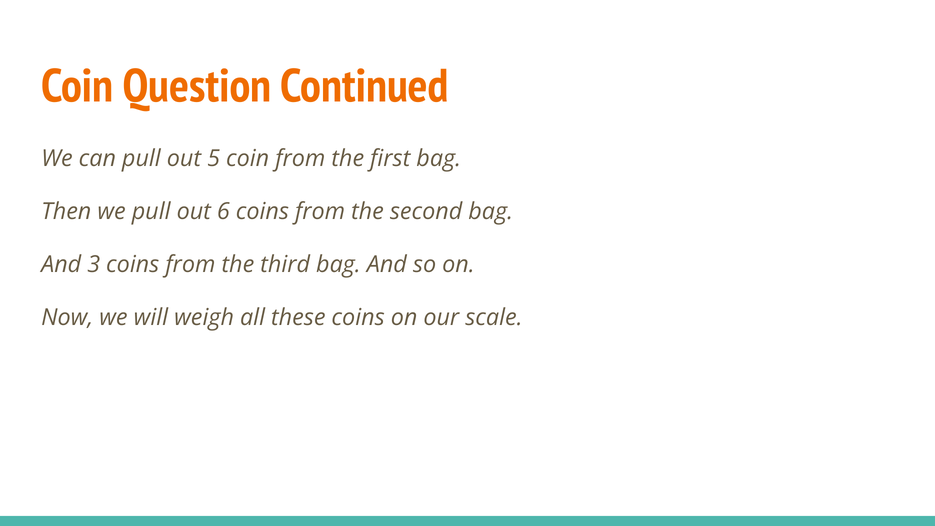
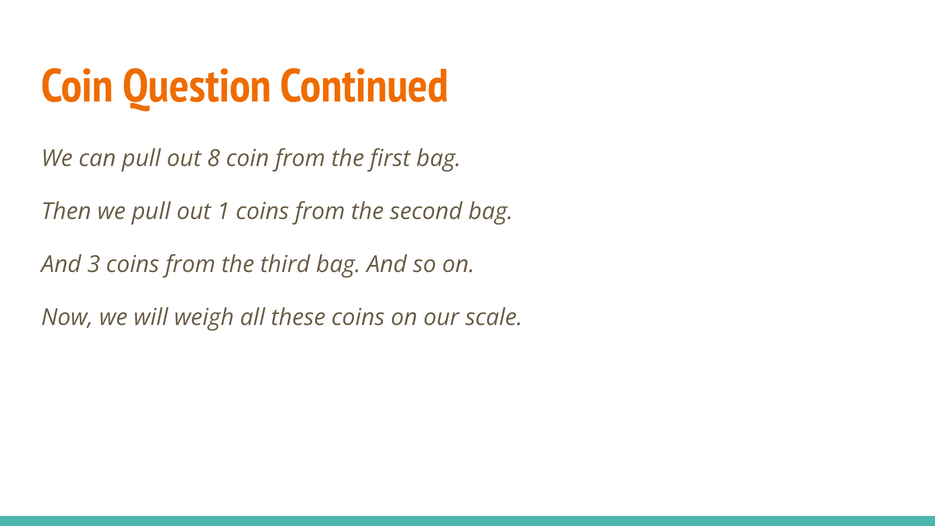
5: 5 -> 8 (214, 159)
6: 6 -> 1 (223, 212)
